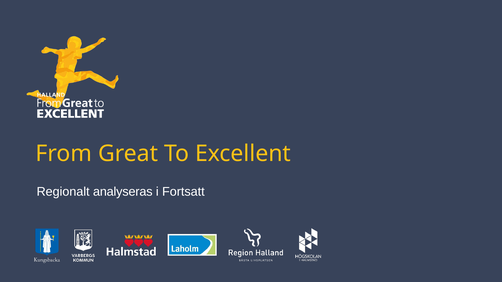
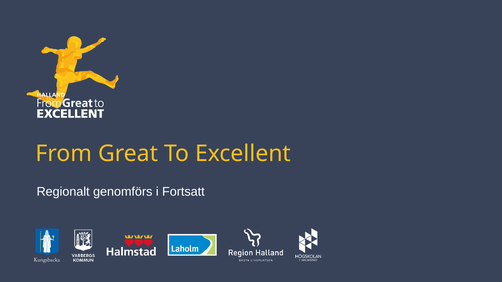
analyseras: analyseras -> genomförs (123, 192)
